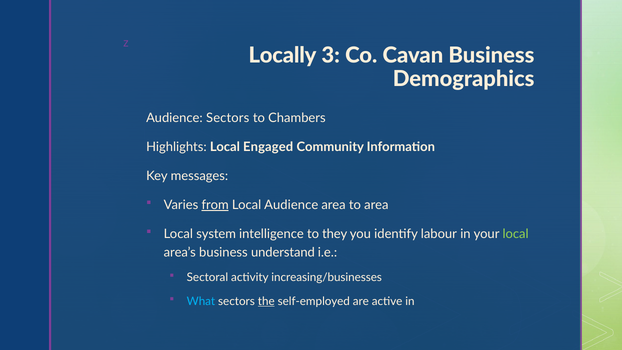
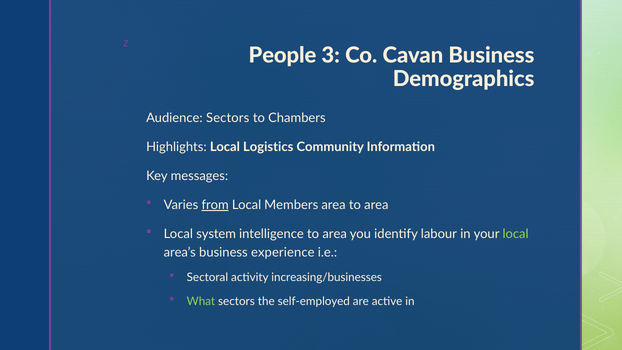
Locally: Locally -> People (282, 55)
Engaged: Engaged -> Logistics (268, 147)
Local Audience: Audience -> Members (291, 205)
intelligence to they: they -> area (335, 234)
understand: understand -> experience (283, 253)
What colour: light blue -> light green (201, 301)
the underline: present -> none (266, 301)
